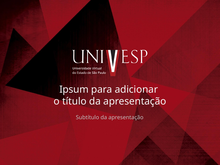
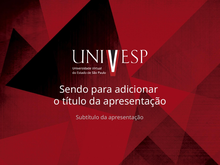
Ipsum: Ipsum -> Sendo (74, 89)
